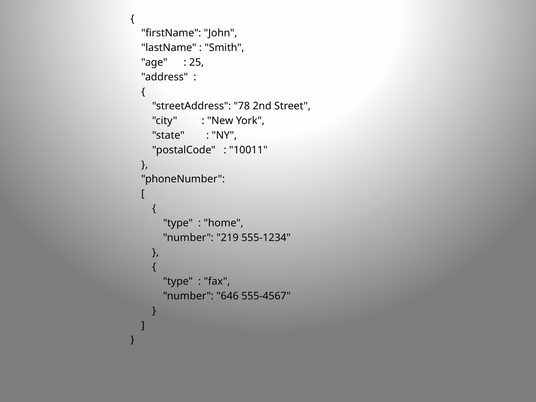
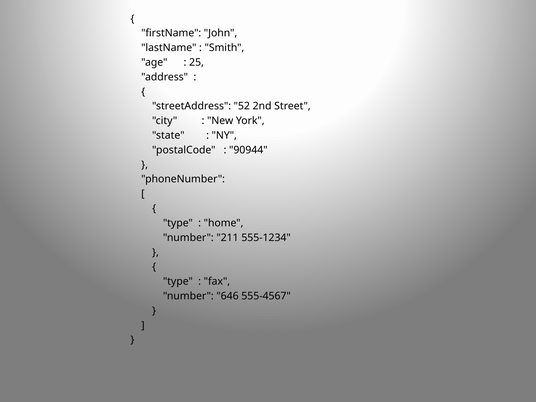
78: 78 -> 52 (242, 106)
10011: 10011 -> 90944 (248, 150)
219: 219 -> 211 (228, 238)
